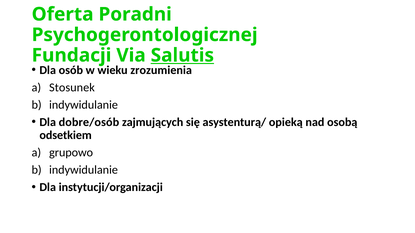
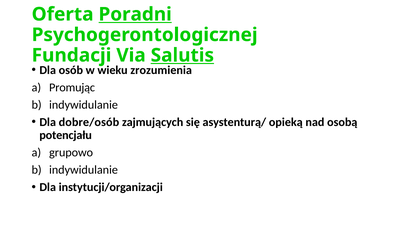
Poradni underline: none -> present (135, 14)
Stosunek: Stosunek -> Promując (72, 88)
odsetkiem: odsetkiem -> potencjału (66, 135)
